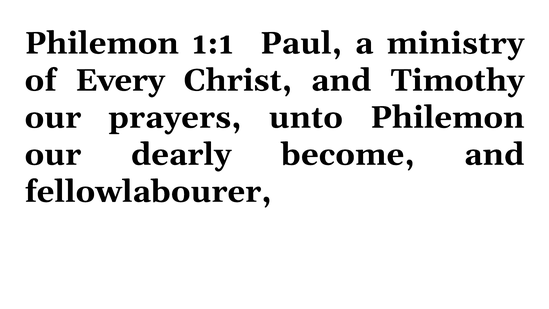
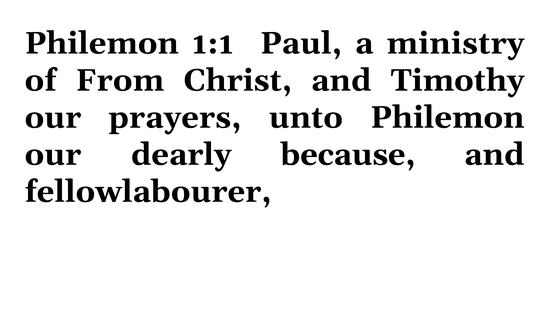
Every: Every -> From (120, 80)
become: become -> because (348, 155)
